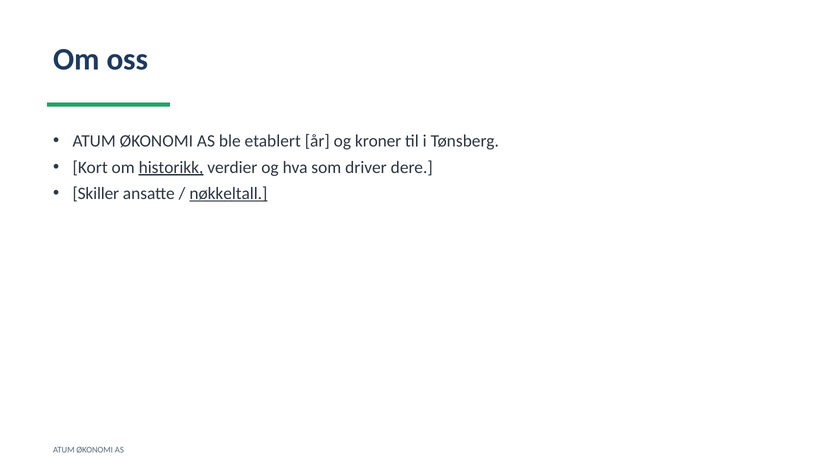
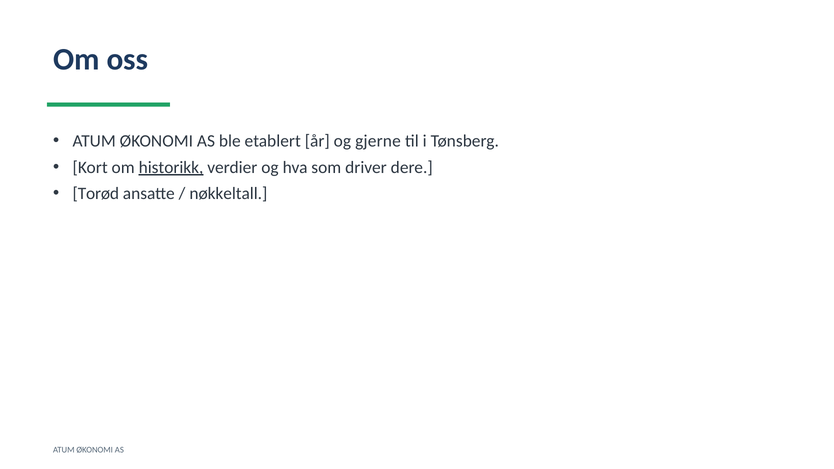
kroner: kroner -> gjerne (378, 141)
Skiller: Skiller -> Torød (96, 193)
nøkkeltall underline: present -> none (228, 193)
